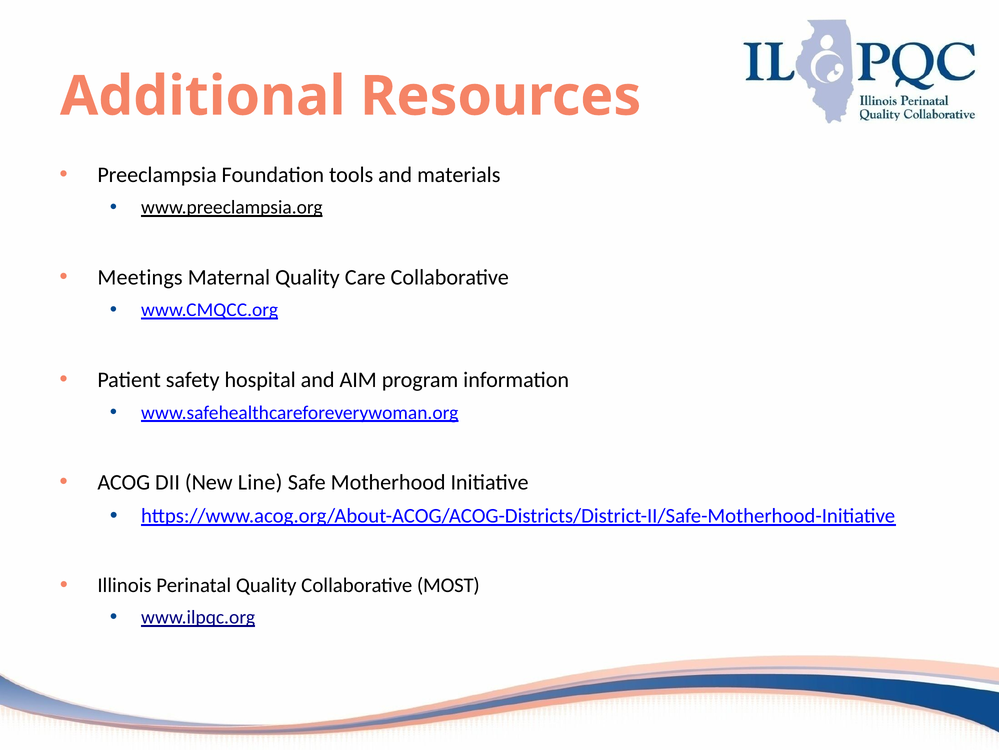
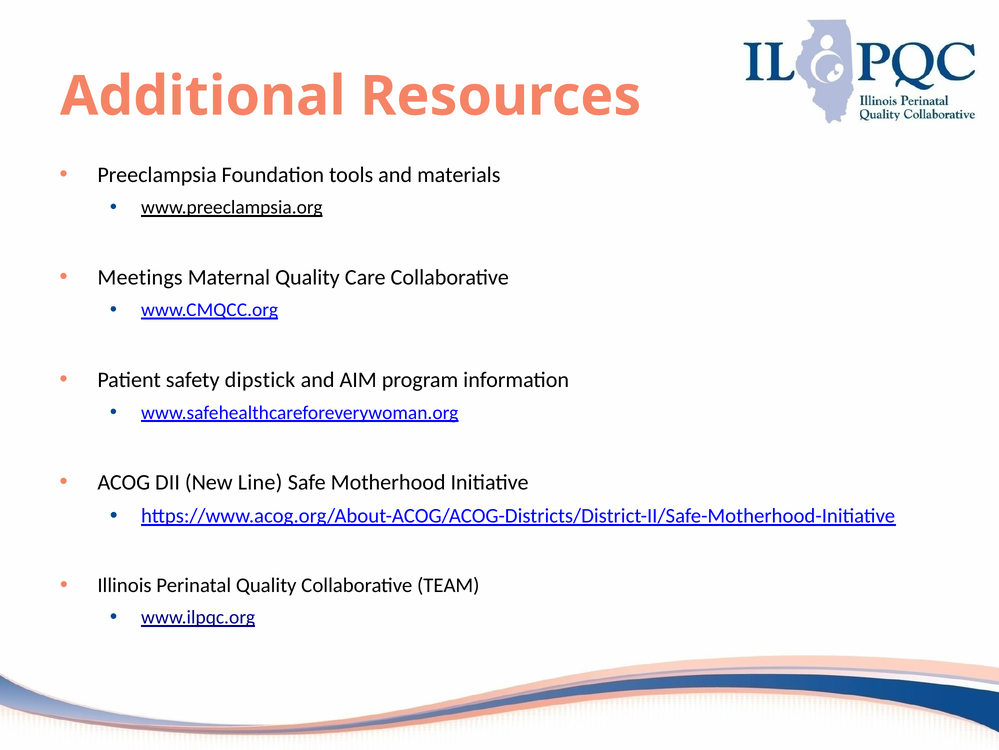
hospital: hospital -> dipstick (260, 380)
MOST: MOST -> TEAM (448, 585)
